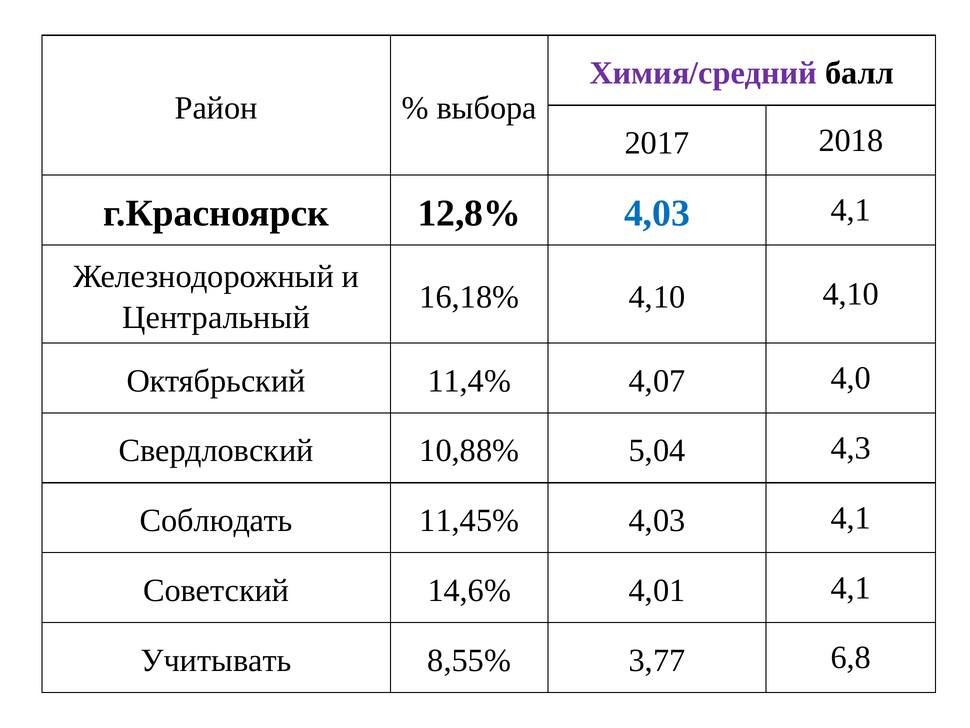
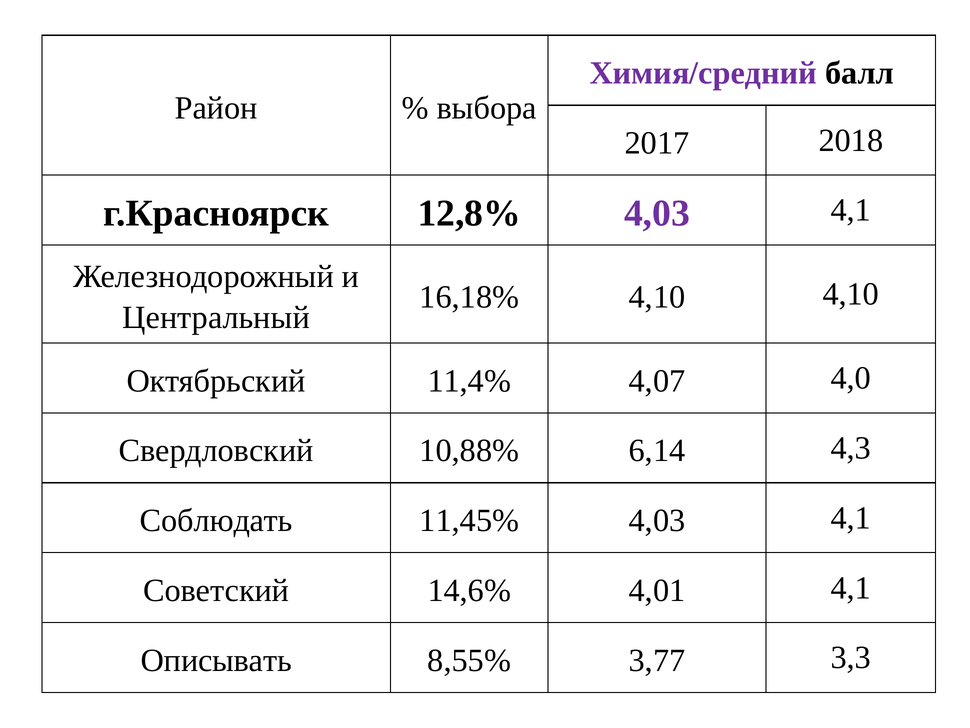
4,03 colour: blue -> purple (657, 213)
5,04: 5,04 -> 6,14 (657, 450)
Учитывать: Учитывать -> Описывать (216, 660)
6,8: 6,8 -> 3,3 (851, 657)
